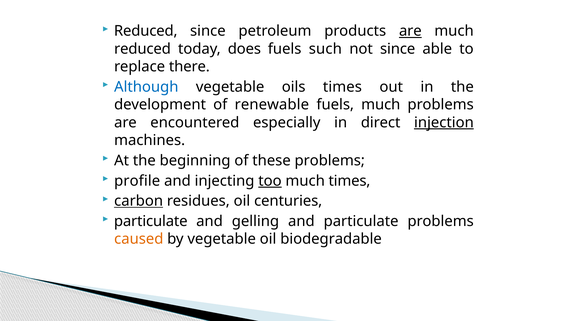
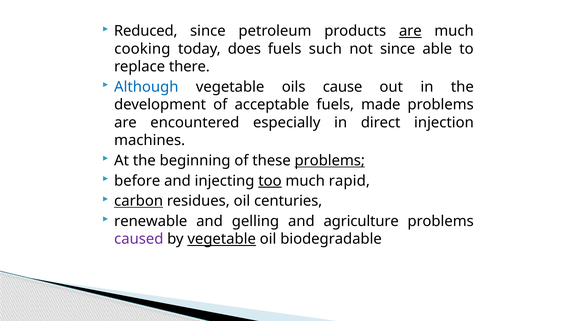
reduced: reduced -> cooking (142, 49)
oils times: times -> cause (343, 87)
renewable: renewable -> acceptable (272, 105)
fuels much: much -> made (381, 105)
injection underline: present -> none (444, 123)
problems underline: none -> present (330, 161)
profile: profile -> before (137, 181)
much times: times -> rapid (349, 181)
particulate: particulate -> renewable (151, 221)
and particulate: particulate -> agriculture (361, 221)
caused colour: orange -> purple (139, 239)
vegetable underline: none -> present (222, 239)
